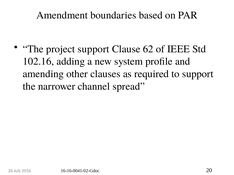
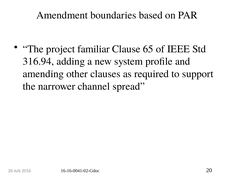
project support: support -> familiar (94, 49)
62: 62 -> 65 (148, 49)
102.16: 102.16 -> 316.94 (38, 62)
